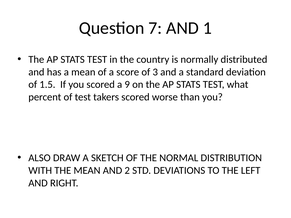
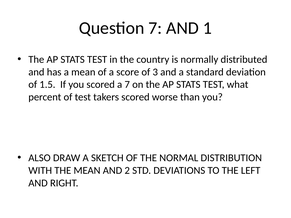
a 9: 9 -> 7 (127, 85)
